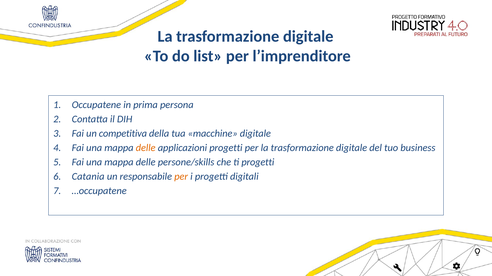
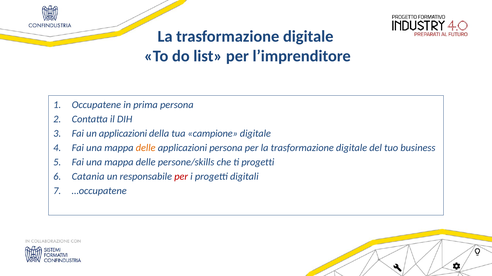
un competitiva: competitiva -> applicazioni (123, 134)
macchine: macchine -> campione (213, 134)
applicazioni progetti: progetti -> persona (226, 148)
per colour: orange -> red (181, 177)
